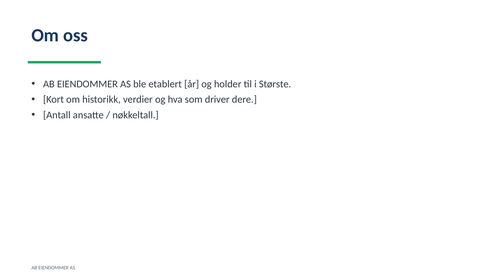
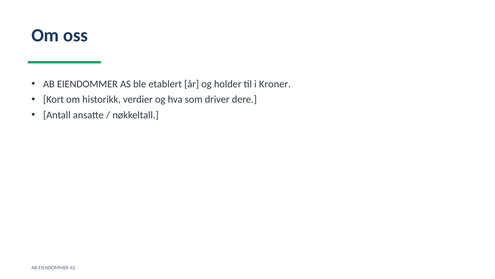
Største: Største -> Kroner (275, 84)
